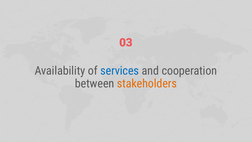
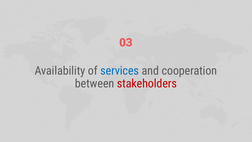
stakeholders colour: orange -> red (147, 83)
